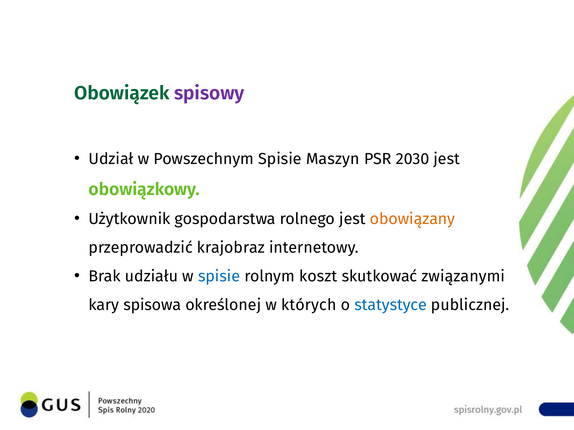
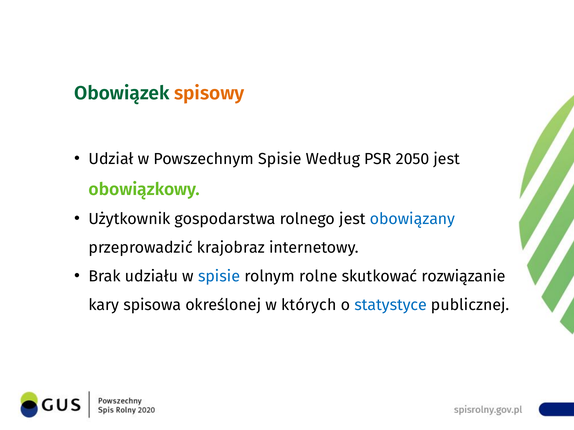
spisowy colour: purple -> orange (209, 93)
Maszyn: Maszyn -> Według (333, 159)
2030: 2030 -> 2050 (413, 159)
obowiązany colour: orange -> blue (413, 219)
koszt: koszt -> rolne (318, 277)
związanymi: związanymi -> rozwiązanie (463, 277)
